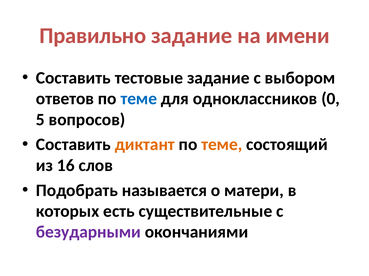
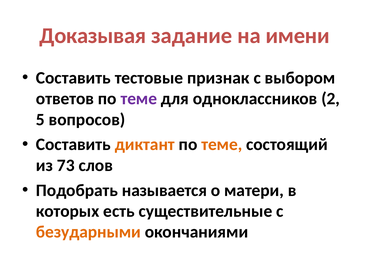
Правильно: Правильно -> Доказывая (93, 36)
тестовые задание: задание -> признак (218, 78)
теме colour: blue -> purple (139, 99)
0: 0 -> 2 (331, 99)
16: 16 -> 73 (66, 166)
безударными colour: purple -> orange (88, 233)
